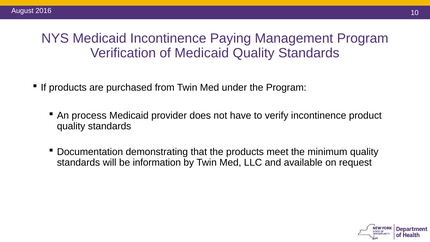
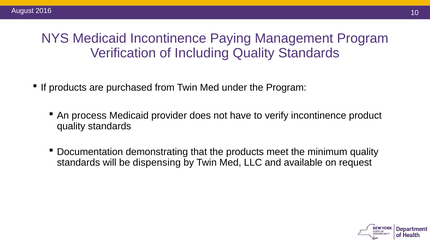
of Medicaid: Medicaid -> Including (202, 53)
information: information -> dispensing (157, 163)
